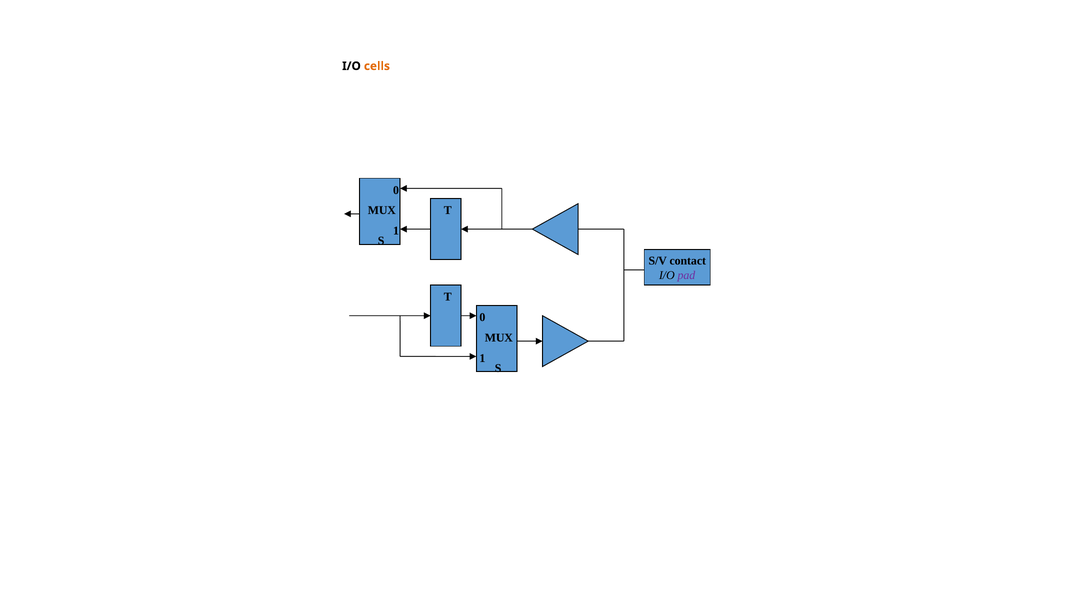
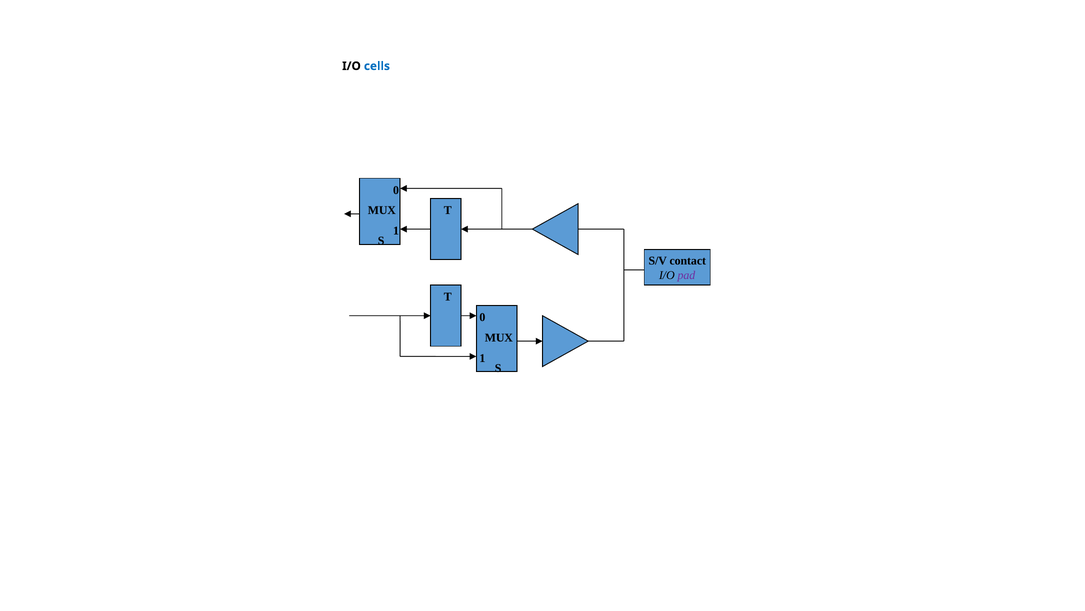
cells colour: orange -> blue (377, 66)
